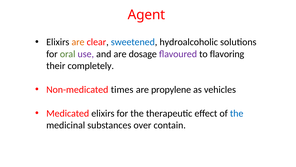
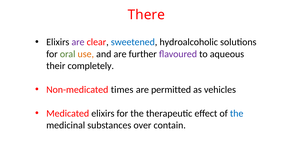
Agent: Agent -> There (146, 15)
are colour: orange -> purple (78, 42)
use colour: purple -> orange (86, 54)
dosage: dosage -> further (143, 54)
flavoring: flavoring -> aqueous (227, 54)
propylene: propylene -> permitted (171, 89)
